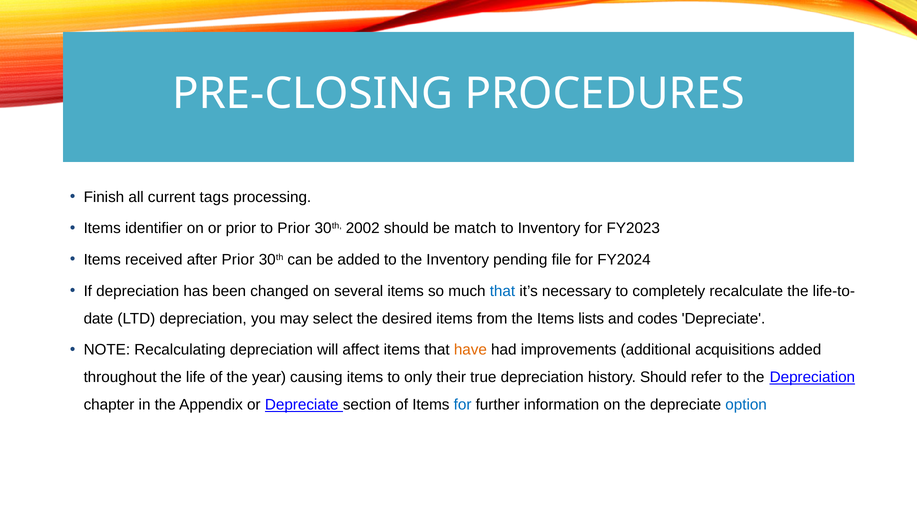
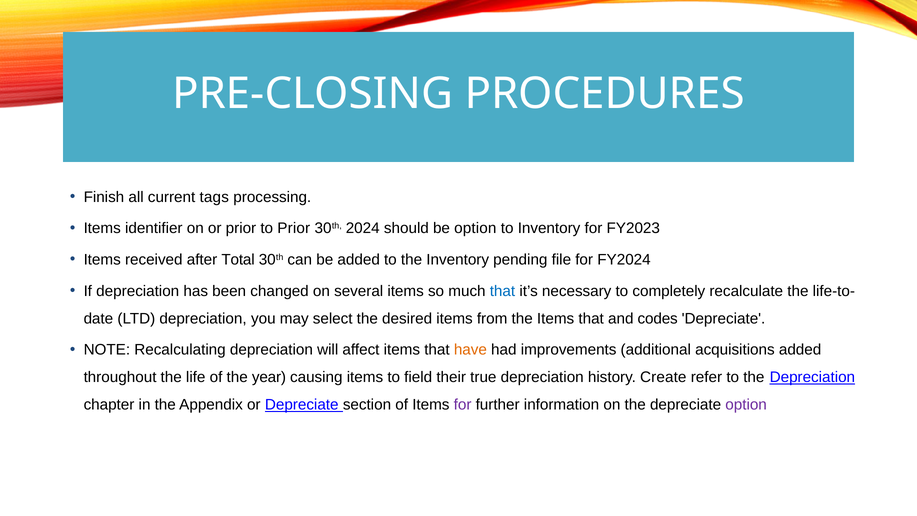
2002: 2002 -> 2024 (363, 228)
be match: match -> option (475, 228)
after Prior: Prior -> Total (238, 260)
the Items lists: lists -> that (591, 318)
only: only -> field (418, 377)
history Should: Should -> Create (663, 377)
for colour: blue -> purple (463, 405)
option colour: blue -> purple (746, 405)
